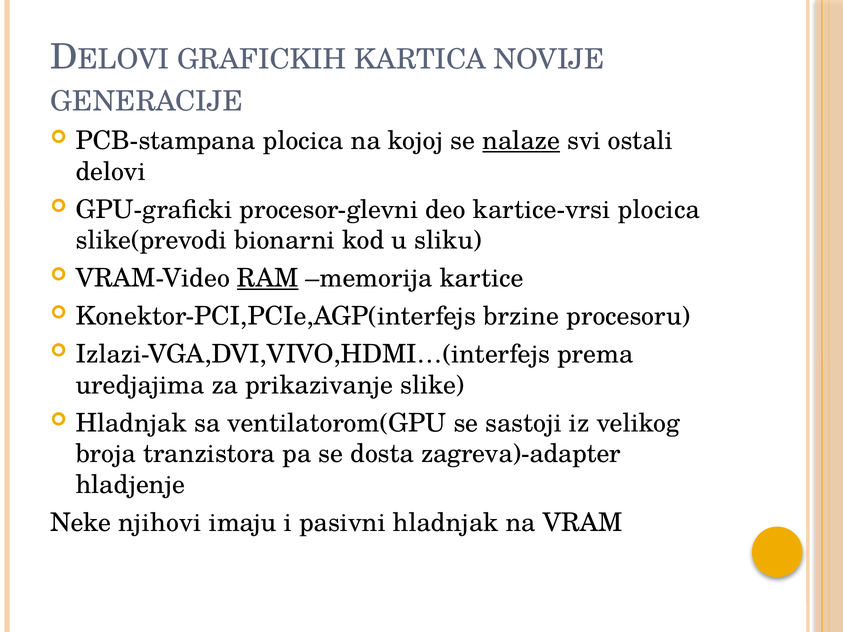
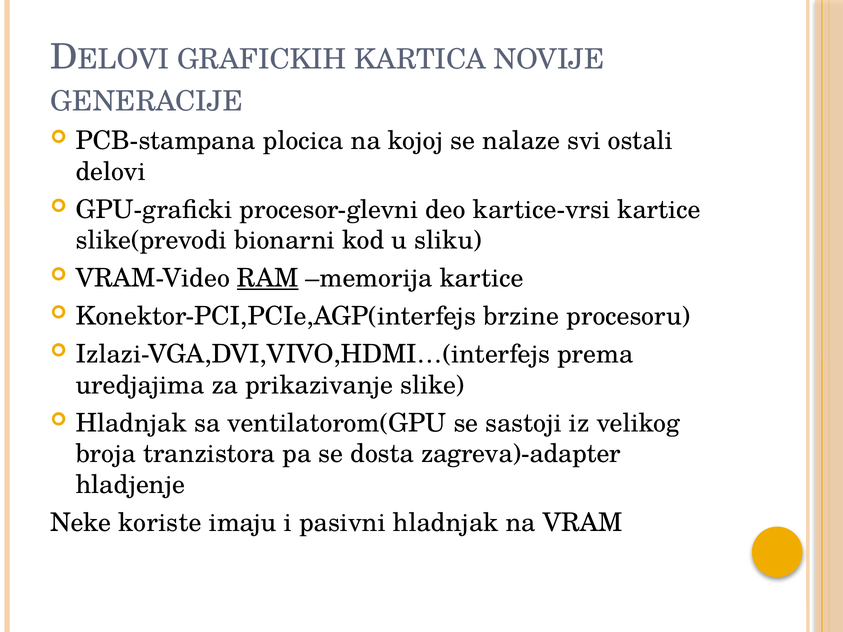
nalaze underline: present -> none (521, 141)
kartice-vrsi plocica: plocica -> kartice (659, 210)
njihovi: njihovi -> koriste (160, 523)
